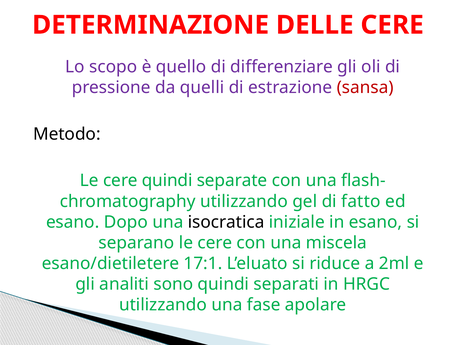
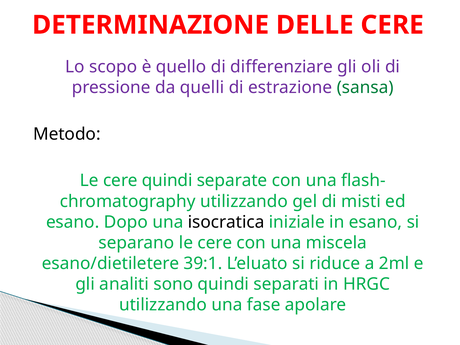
sansa colour: red -> green (365, 87)
fatto: fatto -> misti (361, 201)
17:1: 17:1 -> 39:1 (203, 263)
